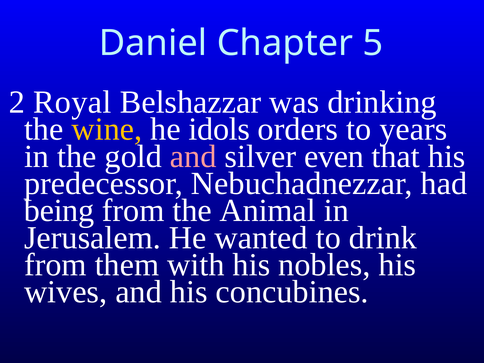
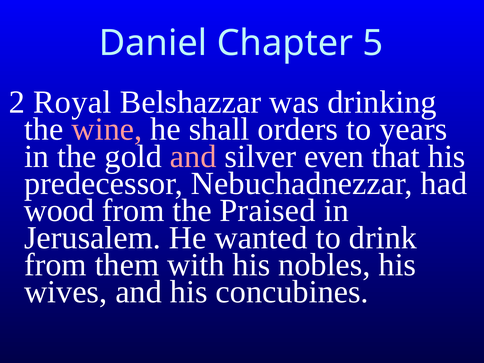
wine colour: yellow -> pink (107, 129)
idols: idols -> shall (219, 129)
being: being -> wood (59, 211)
Animal: Animal -> Praised (267, 211)
